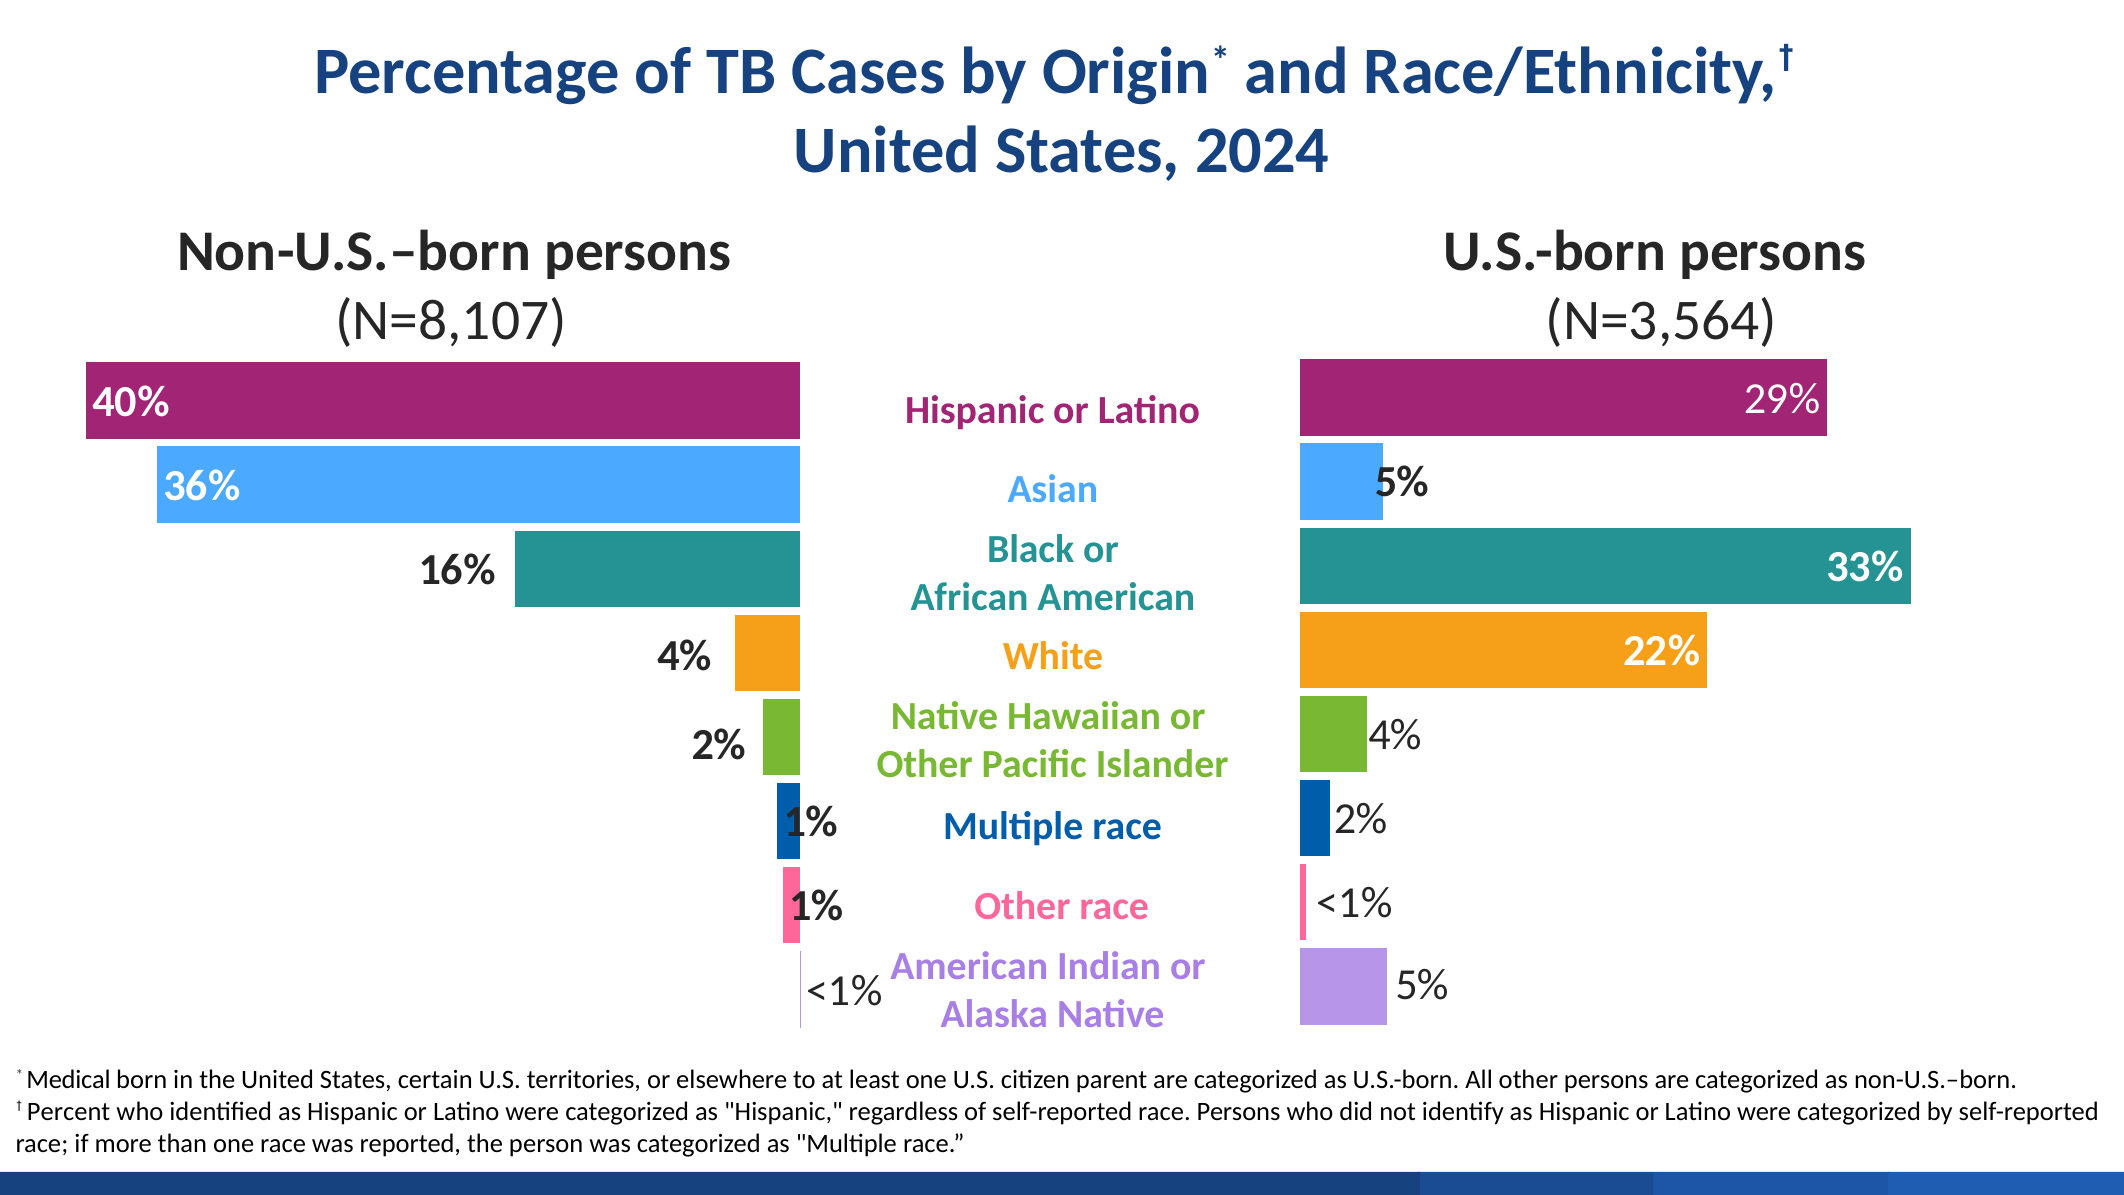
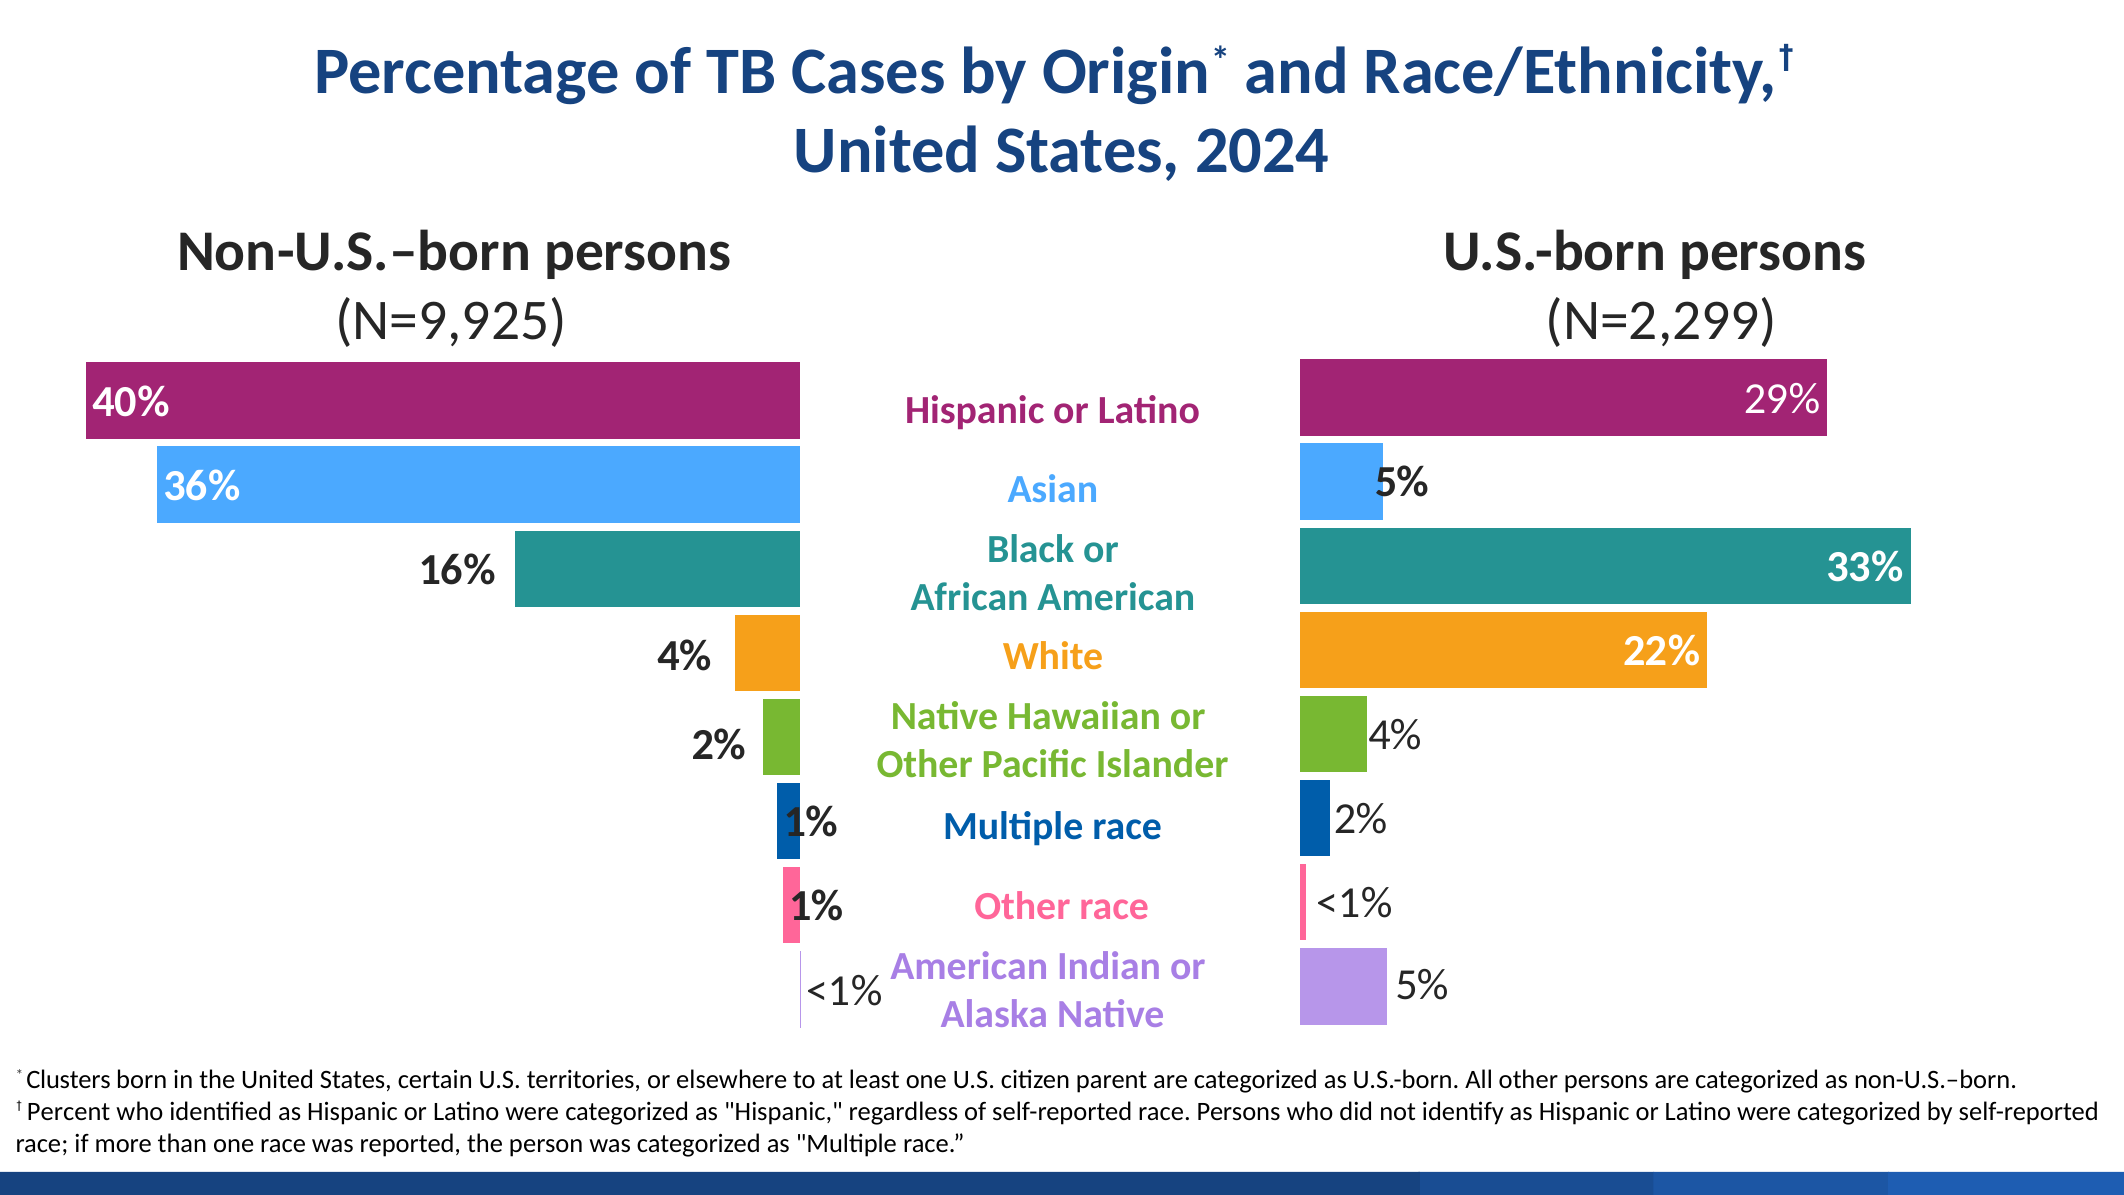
N=8,107: N=8,107 -> N=9,925 (451, 321)
N=3,564: N=3,564 -> N=2,299 (1661, 321)
Medical: Medical -> Clusters (68, 1079)
